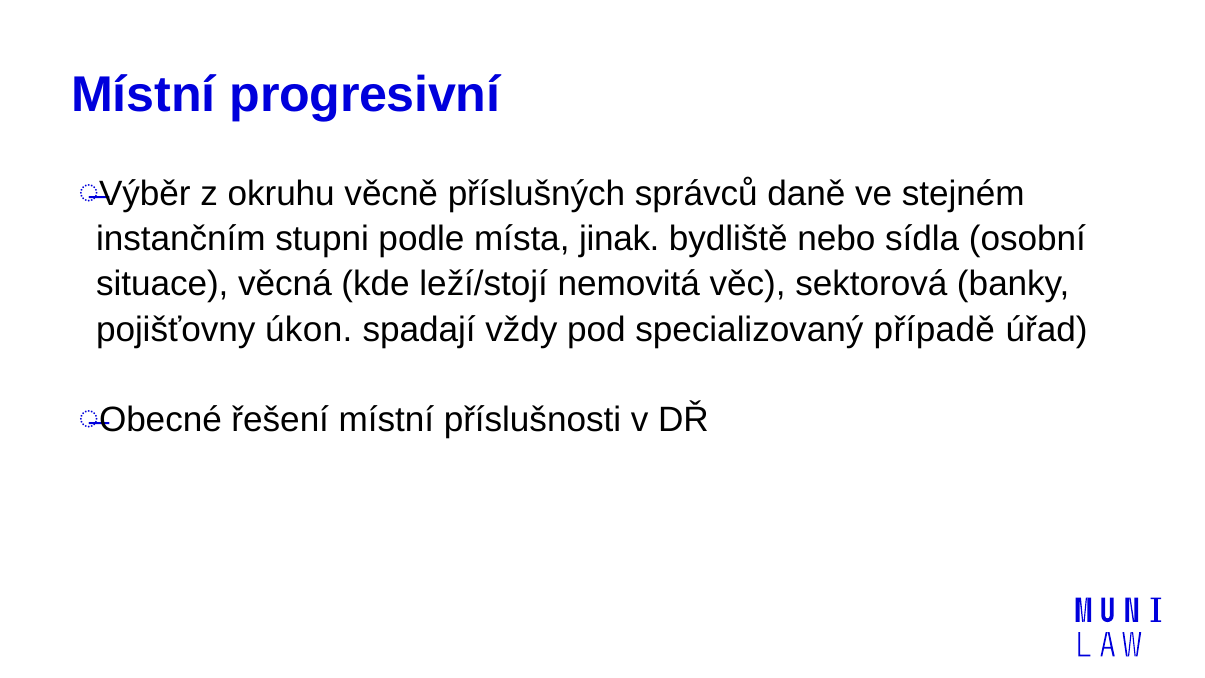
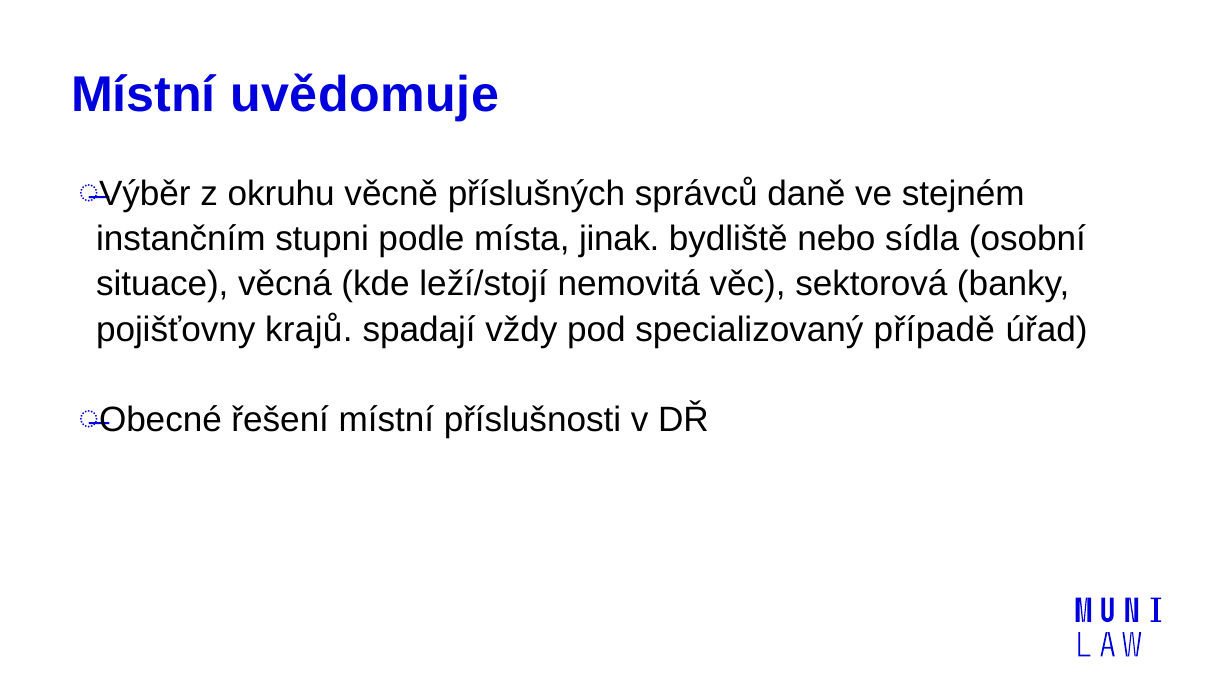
progresivní: progresivní -> uvědomuje (365, 95)
úkon: úkon -> krajů (309, 329)
